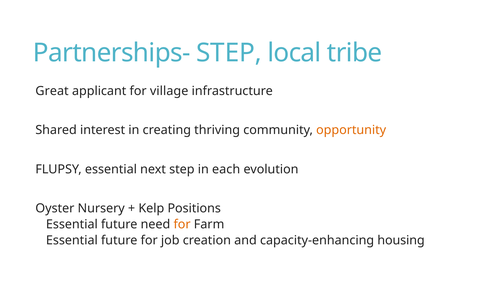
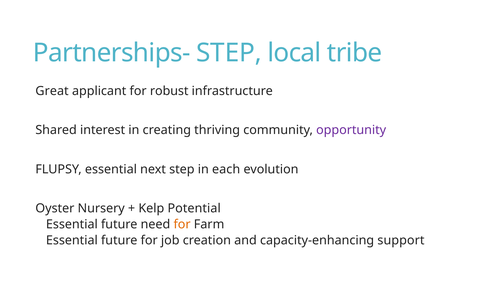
village: village -> robust (169, 91)
opportunity colour: orange -> purple (351, 130)
Positions: Positions -> Potential (194, 209)
housing: housing -> support (401, 241)
